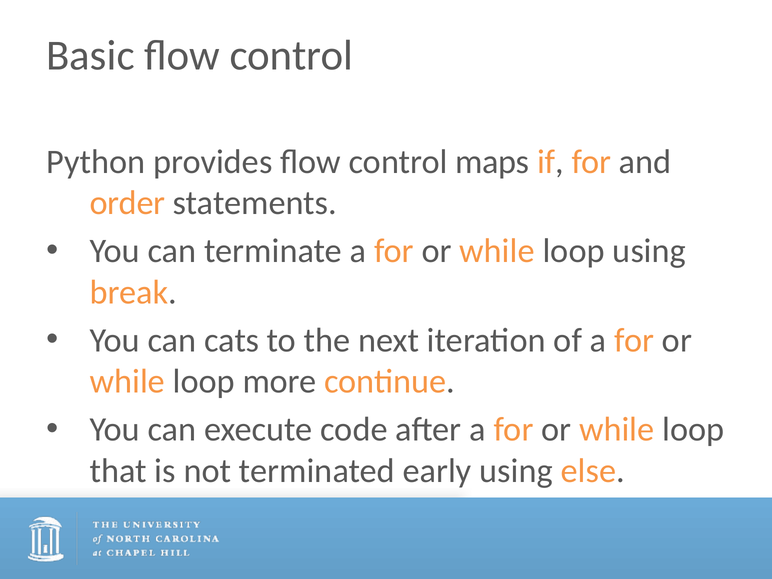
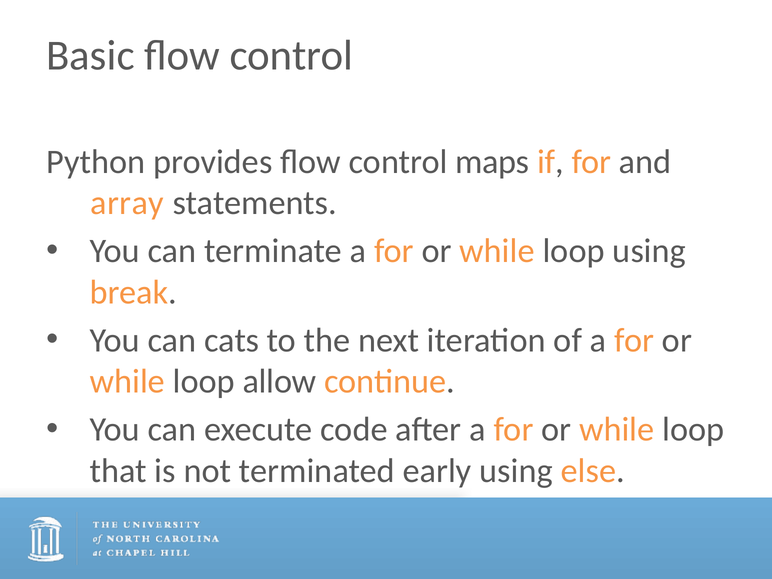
order: order -> array (127, 203)
more: more -> allow (280, 382)
